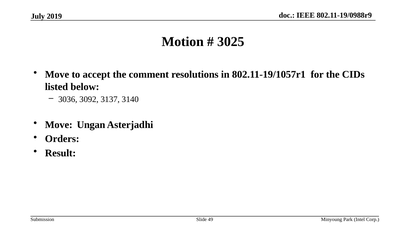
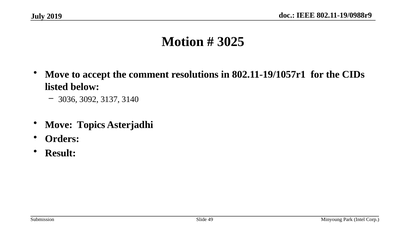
Ungan: Ungan -> Topics (91, 124)
